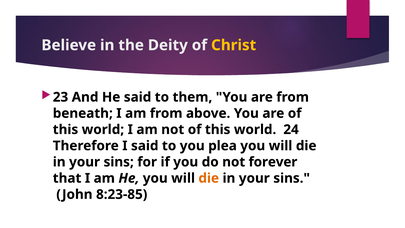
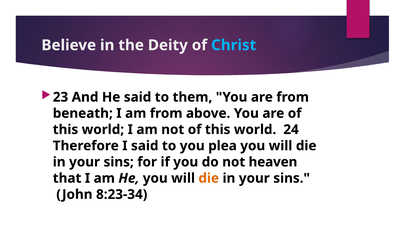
Christ colour: yellow -> light blue (234, 45)
forever: forever -> heaven (273, 162)
8:23-85: 8:23-85 -> 8:23-34 (122, 194)
